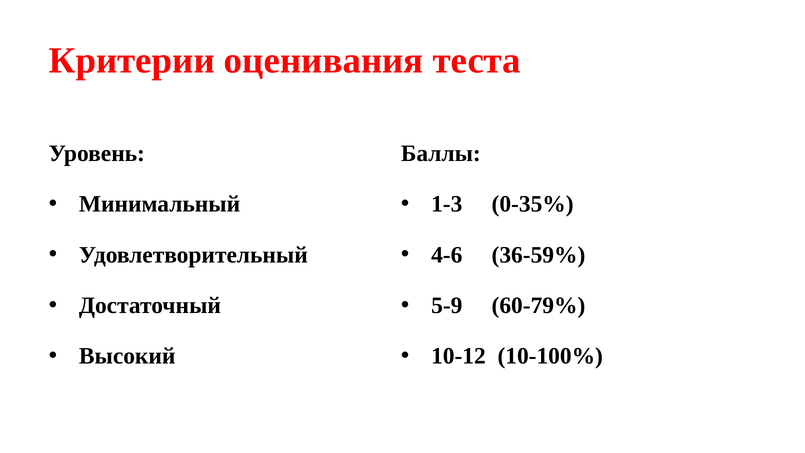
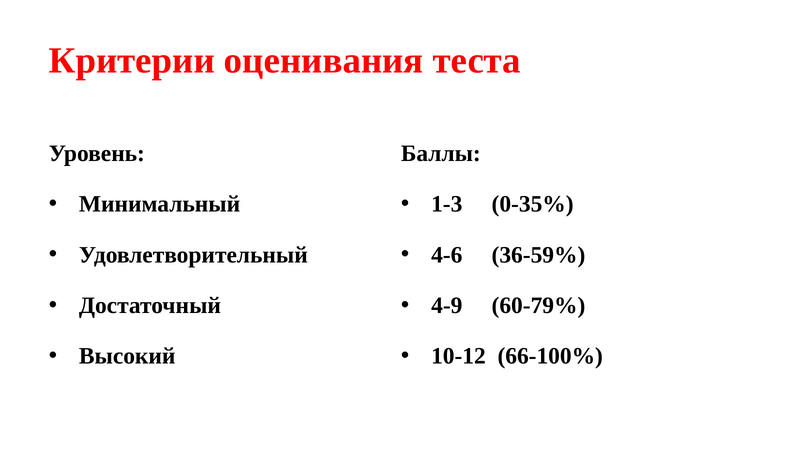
5-9: 5-9 -> 4-9 (447, 305)
10-100%: 10-100% -> 66-100% (550, 356)
